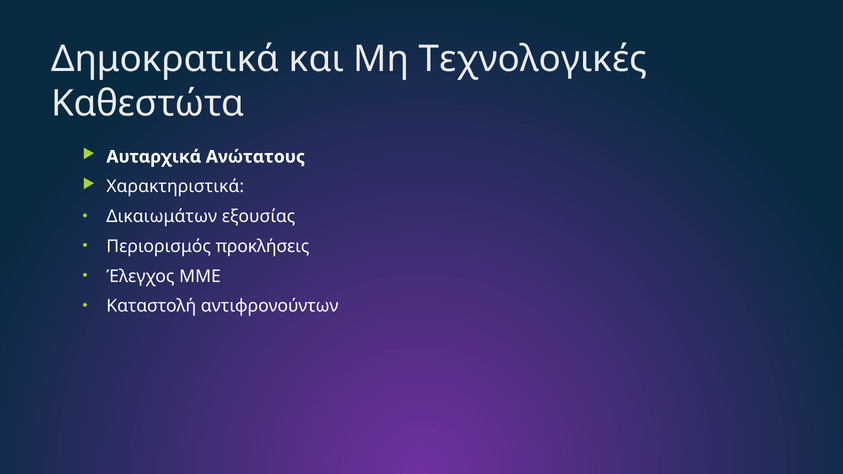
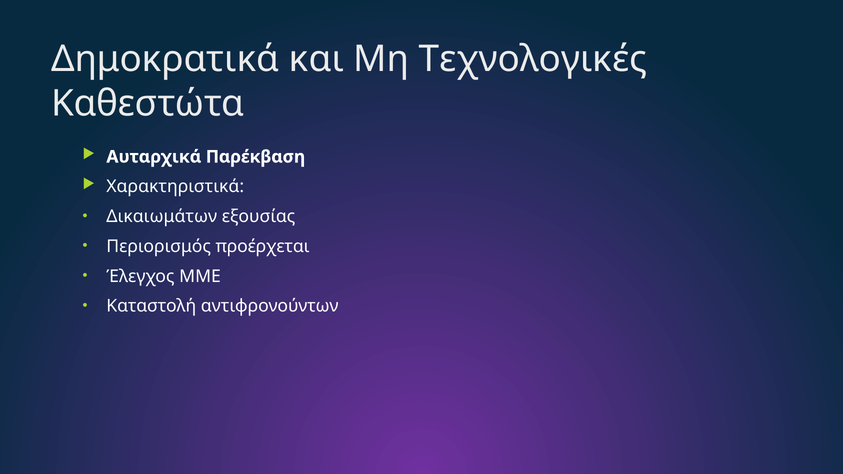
Ανώτατους: Ανώτατους -> Παρέκβαση (255, 157)
προκλήσεις: προκλήσεις -> προέρχεται (263, 247)
